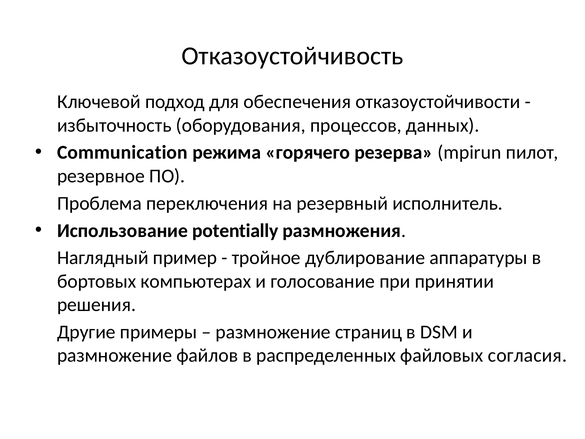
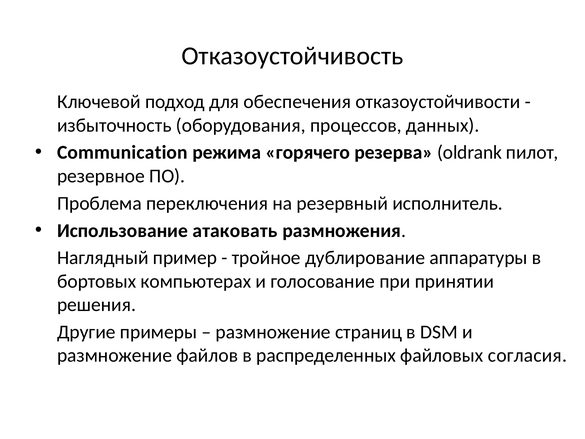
mpirun: mpirun -> oldrank (470, 152)
potentially: potentially -> атаковать (235, 230)
